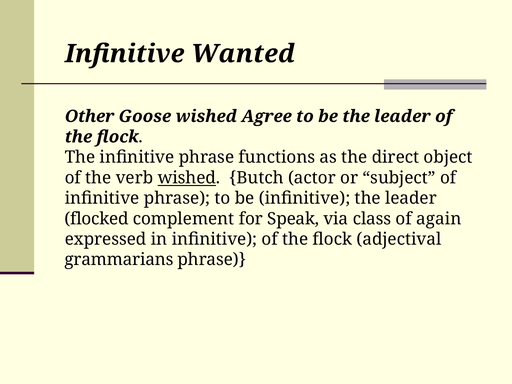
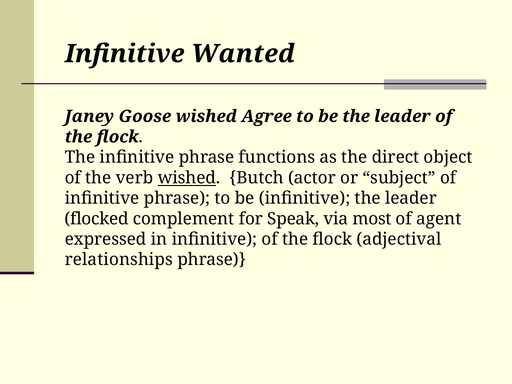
Other: Other -> Janey (89, 116)
class: class -> most (372, 219)
again: again -> agent (439, 219)
grammarians: grammarians -> relationships (119, 260)
